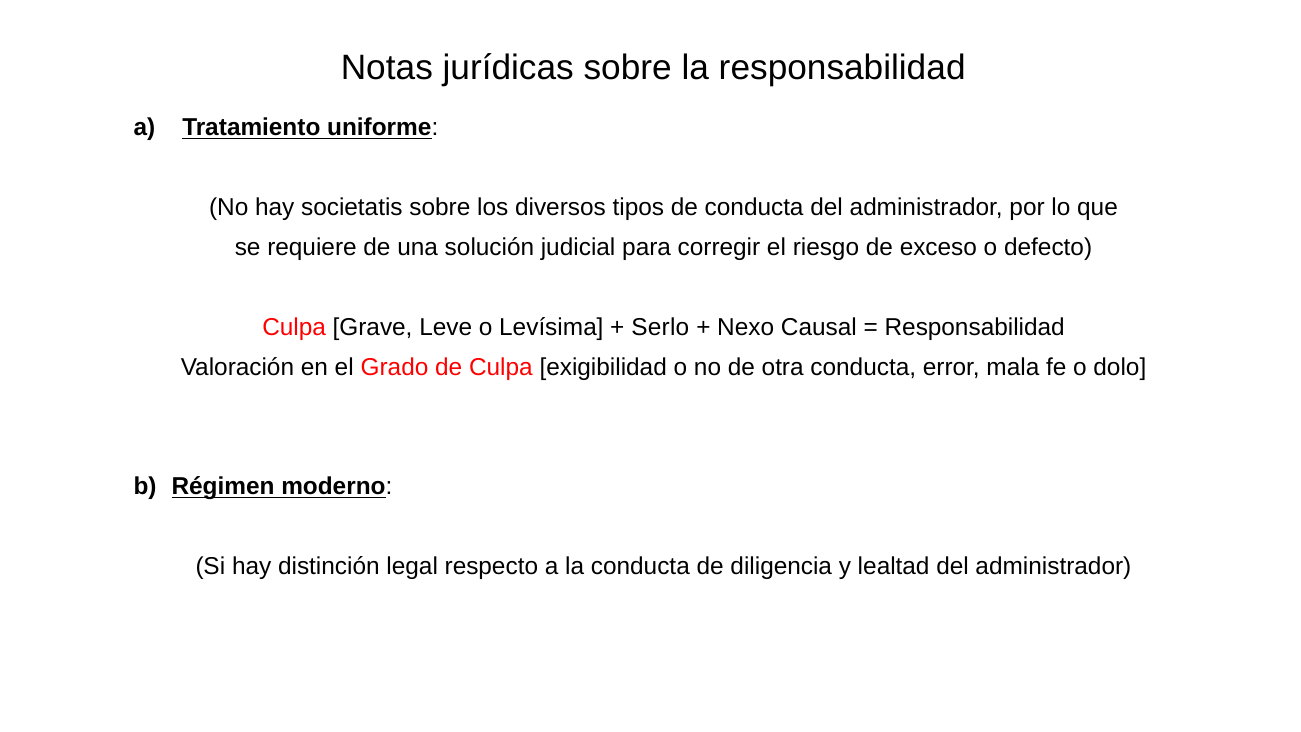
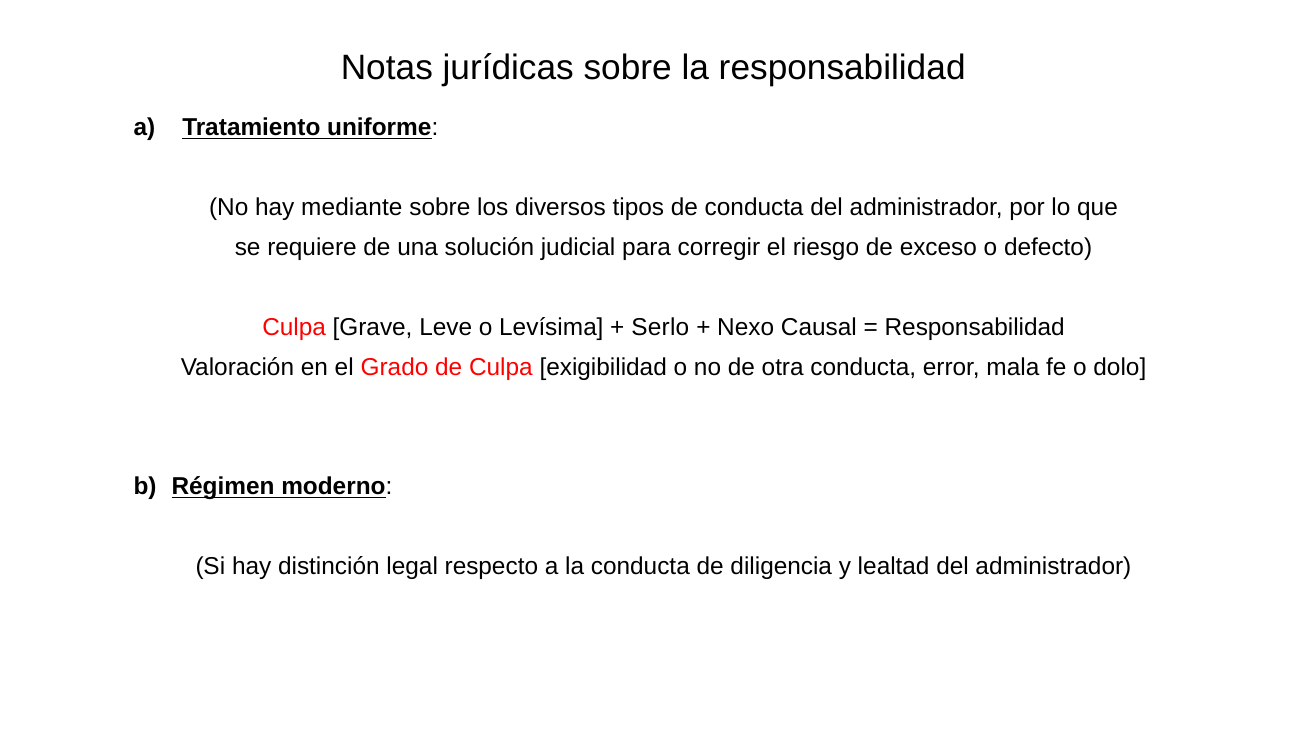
societatis: societatis -> mediante (352, 207)
